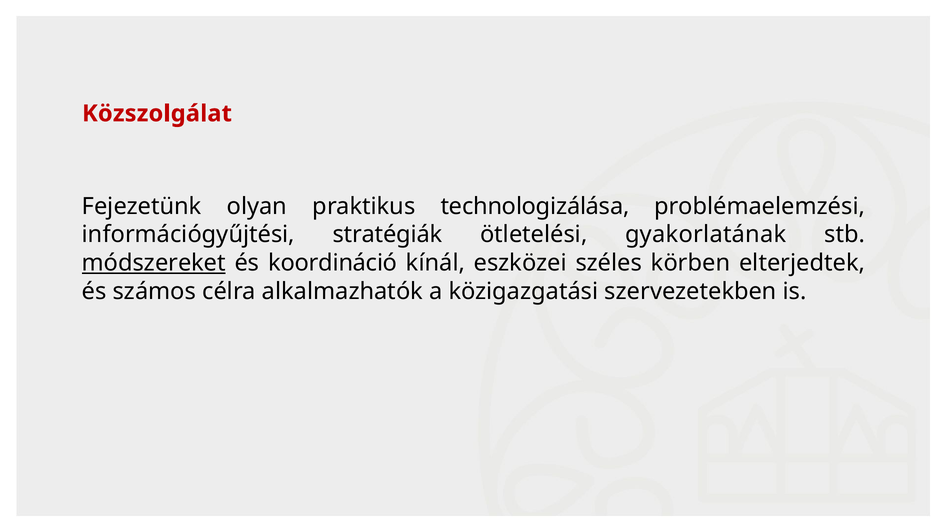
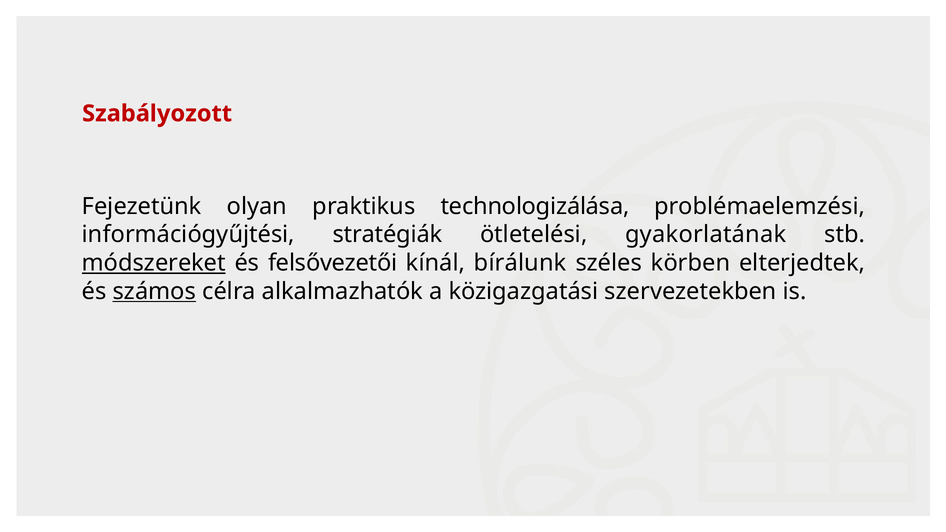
Közszolgálat: Közszolgálat -> Szabályozott (157, 114)
koordináció: koordináció -> felsővezetői (333, 263)
eszközei: eszközei -> bírálunk (520, 263)
számos underline: none -> present (154, 291)
